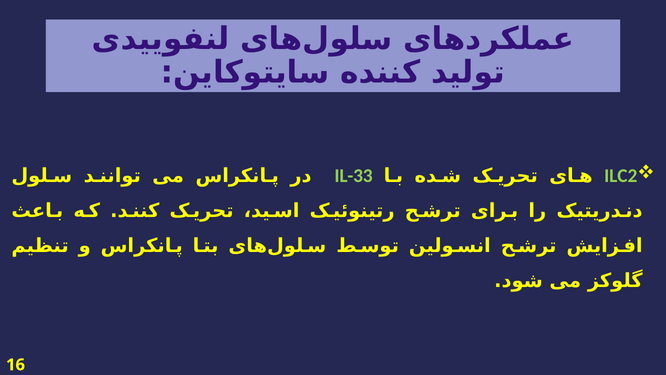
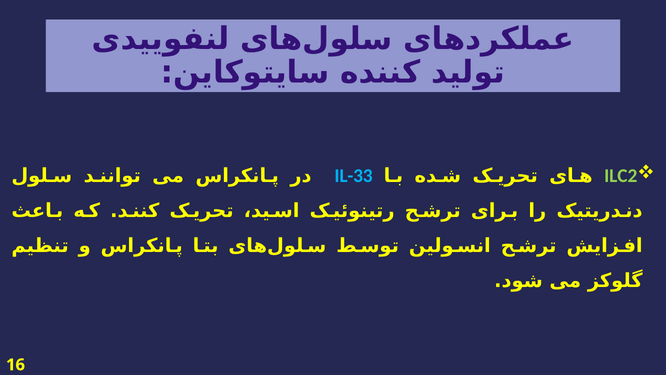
IL-33 colour: light green -> light blue (354, 176)
